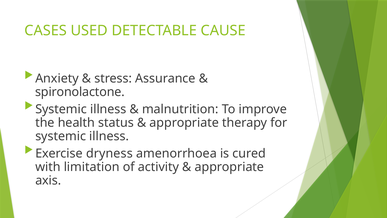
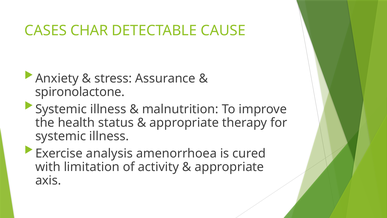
USED: USED -> CHAR (89, 31)
dryness: dryness -> analysis (109, 153)
